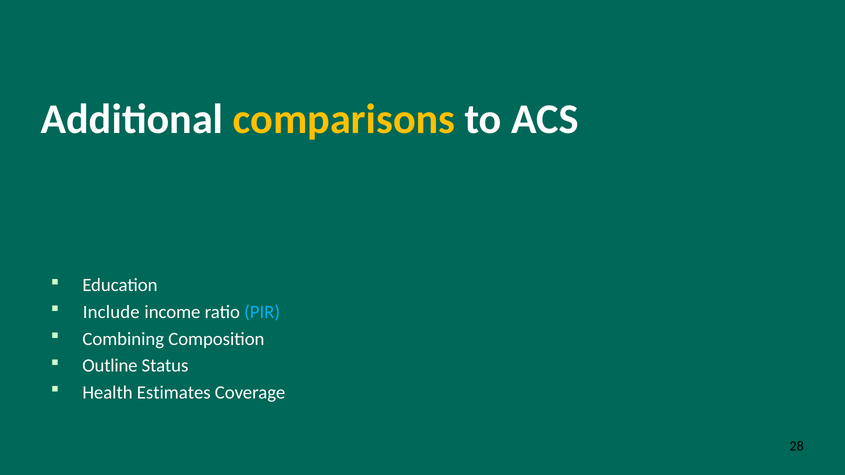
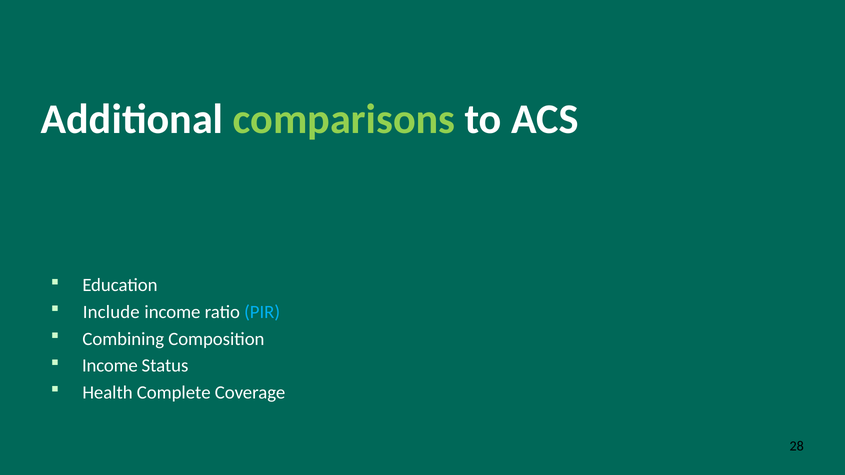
comparisons colour: yellow -> light green (344, 119)
Outline: Outline -> Income (110, 366)
Estimates: Estimates -> Complete (174, 393)
